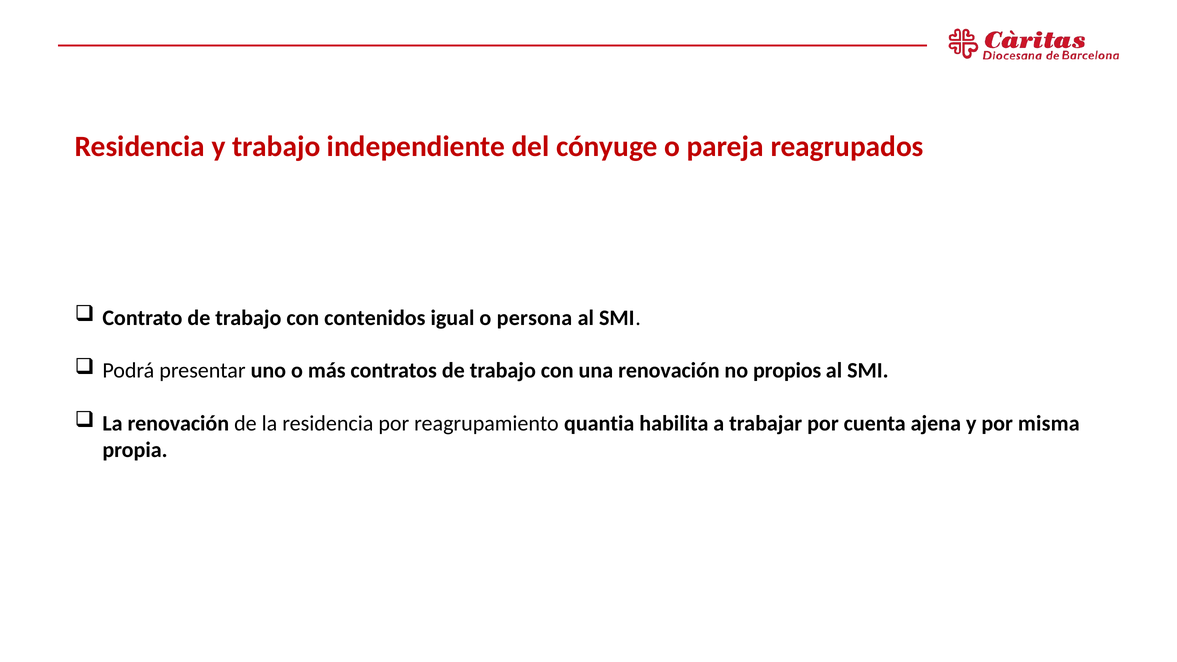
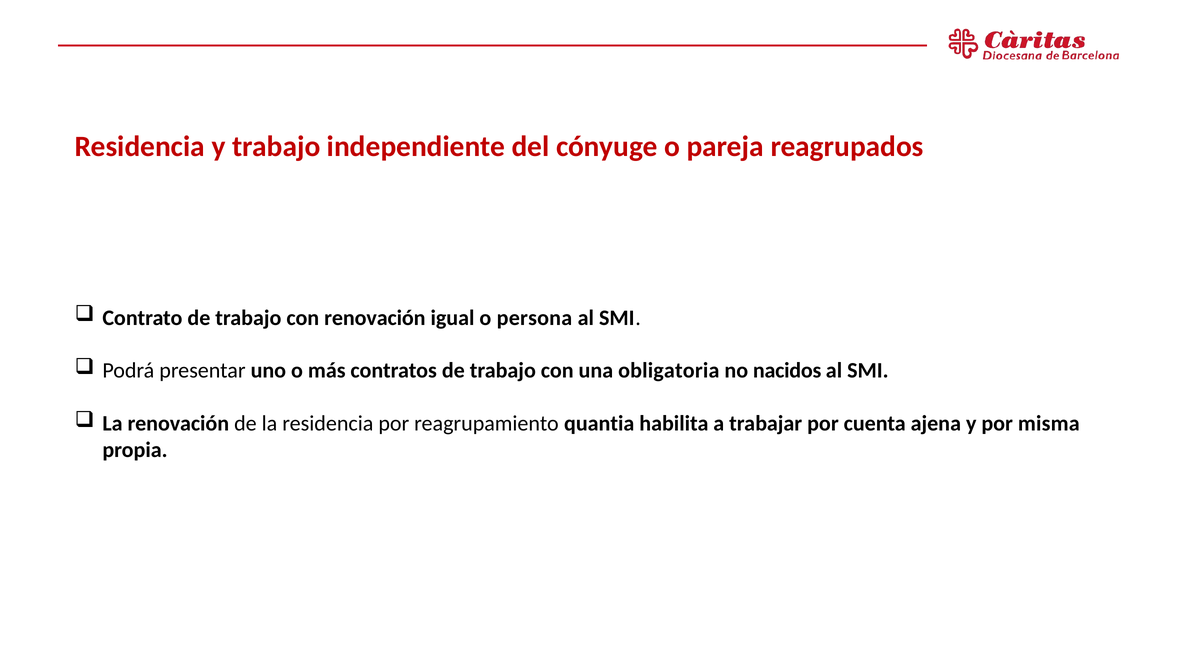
con contenidos: contenidos -> renovación (375, 318)
una renovación: renovación -> obligatoria (669, 371)
propios: propios -> nacidos (787, 371)
